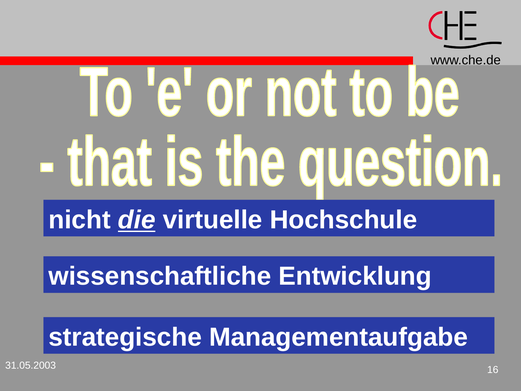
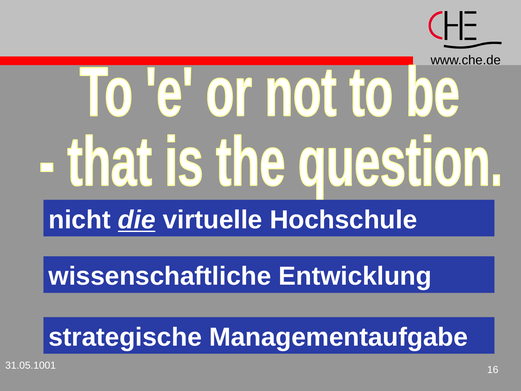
31.05.2003: 31.05.2003 -> 31.05.1001 (31, 365)
